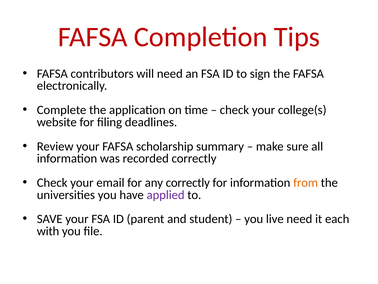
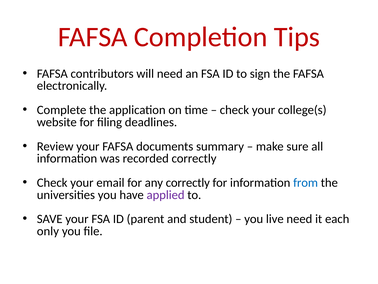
scholarship: scholarship -> documents (165, 146)
from colour: orange -> blue (306, 182)
with: with -> only (48, 231)
